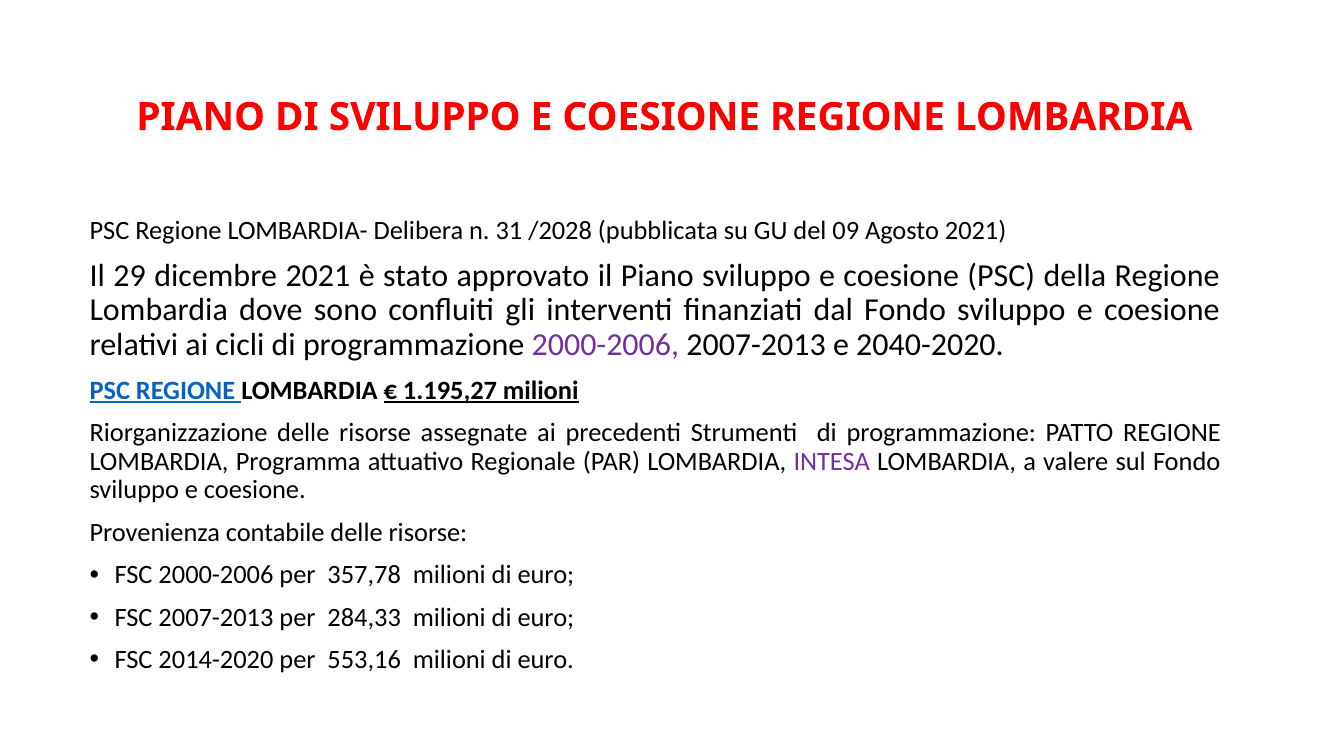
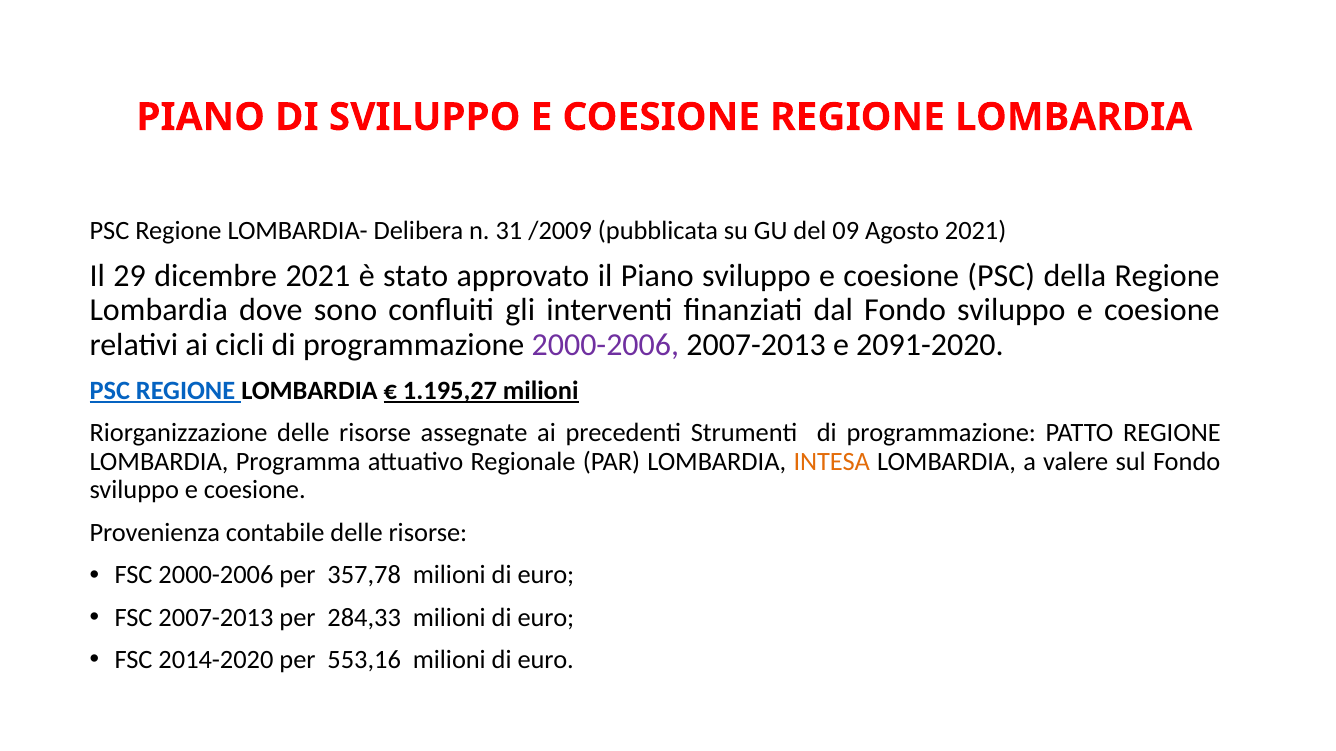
/2028: /2028 -> /2009 (560, 231)
2040-2020: 2040-2020 -> 2091-2020 (930, 345)
INTESA colour: purple -> orange (832, 462)
